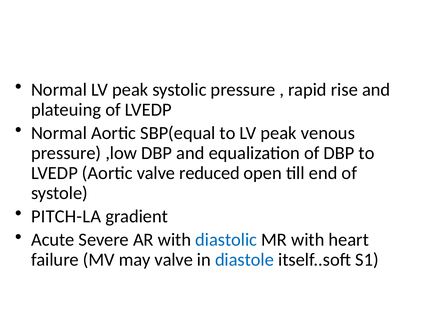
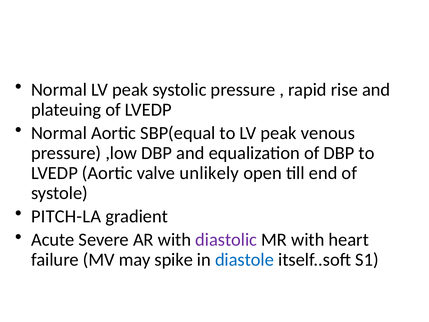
reduced: reduced -> unlikely (209, 173)
diastolic colour: blue -> purple (226, 240)
may valve: valve -> spike (174, 260)
